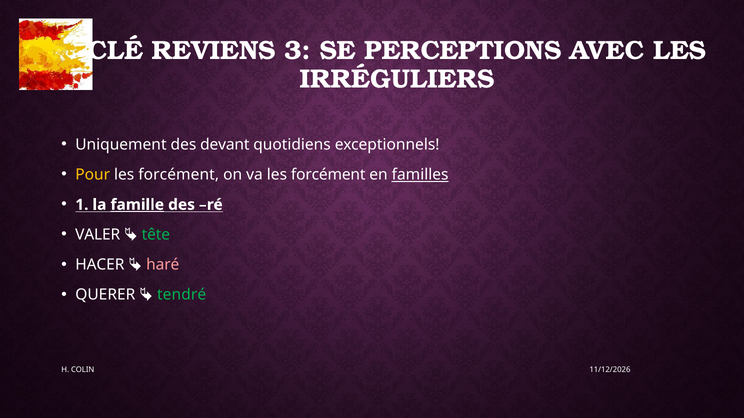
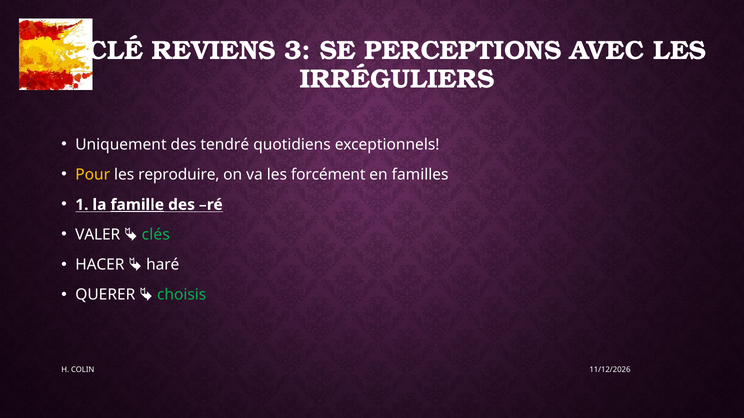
devant: devant -> tendré (225, 145)
forcément: forcément -> reproduire (179, 175)
familles underline: present -> none (420, 175)
tête: tête -> clés (156, 235)
haré colour: pink -> white (163, 265)
tendré: tendré -> choisis (182, 295)
